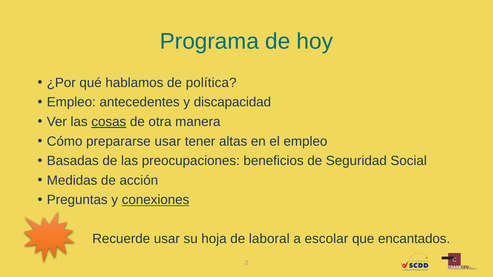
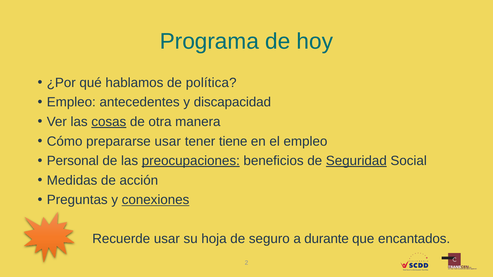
altas: altas -> tiene (233, 141)
Basadas: Basadas -> Personal (73, 161)
preocupaciones underline: none -> present (191, 161)
Seguridad underline: none -> present (356, 161)
laboral: laboral -> seguro (269, 239)
escolar: escolar -> durante (327, 239)
